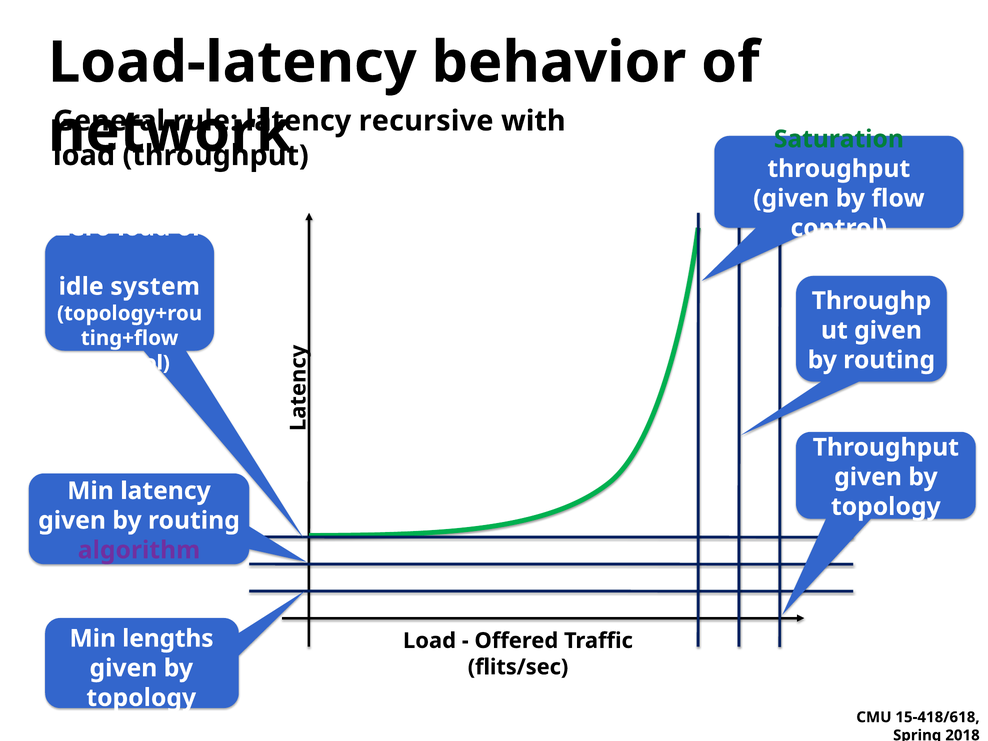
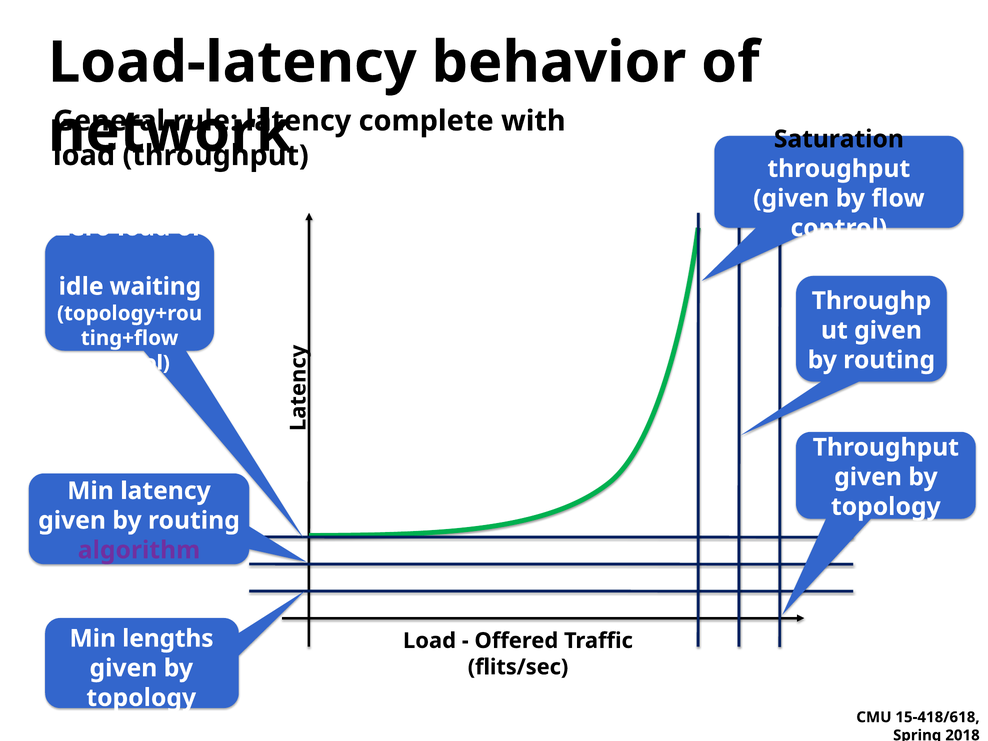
recursive: recursive -> complete (426, 121)
Saturation colour: green -> black (839, 139)
system: system -> waiting (155, 287)
